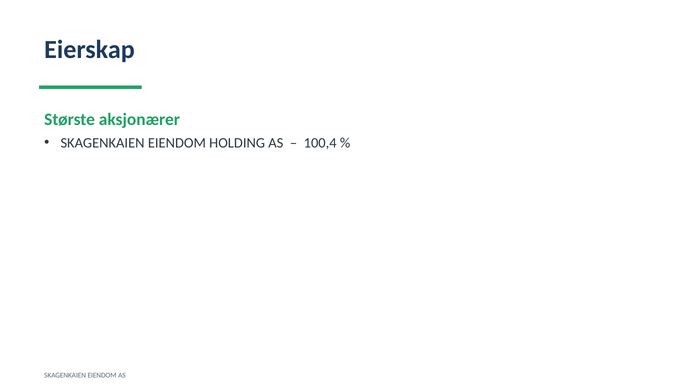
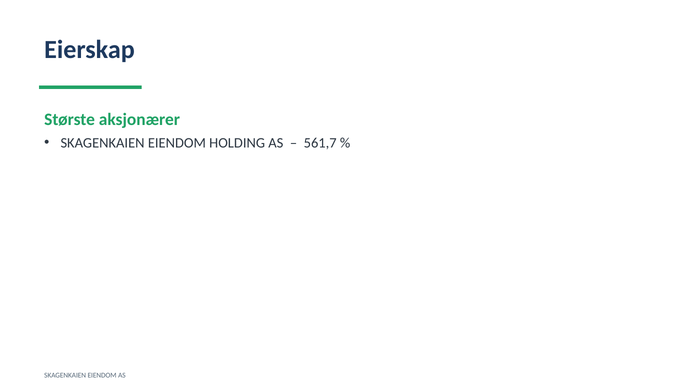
100,4: 100,4 -> 561,7 (320, 143)
